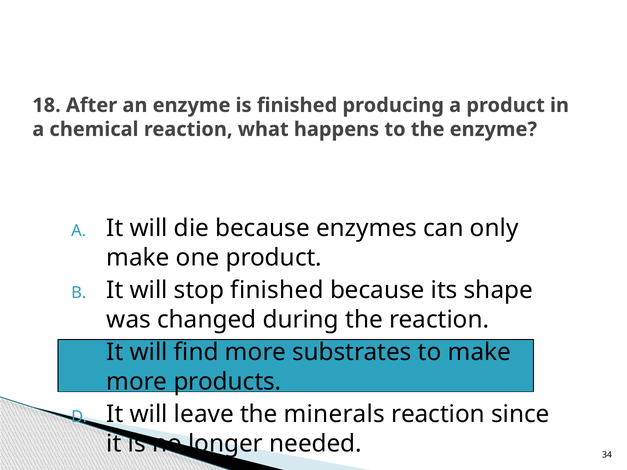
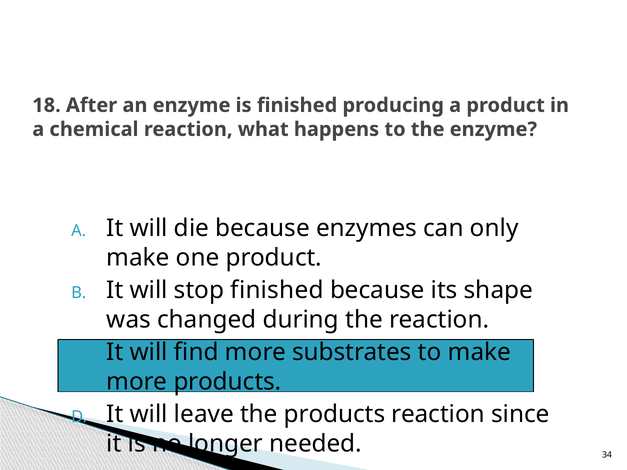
the minerals: minerals -> products (335, 415)
